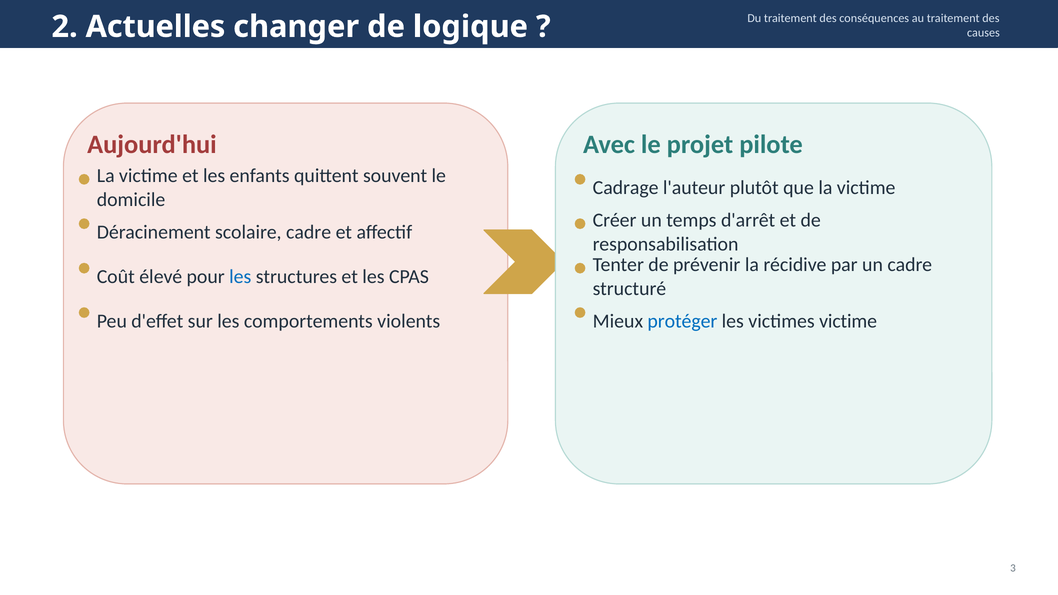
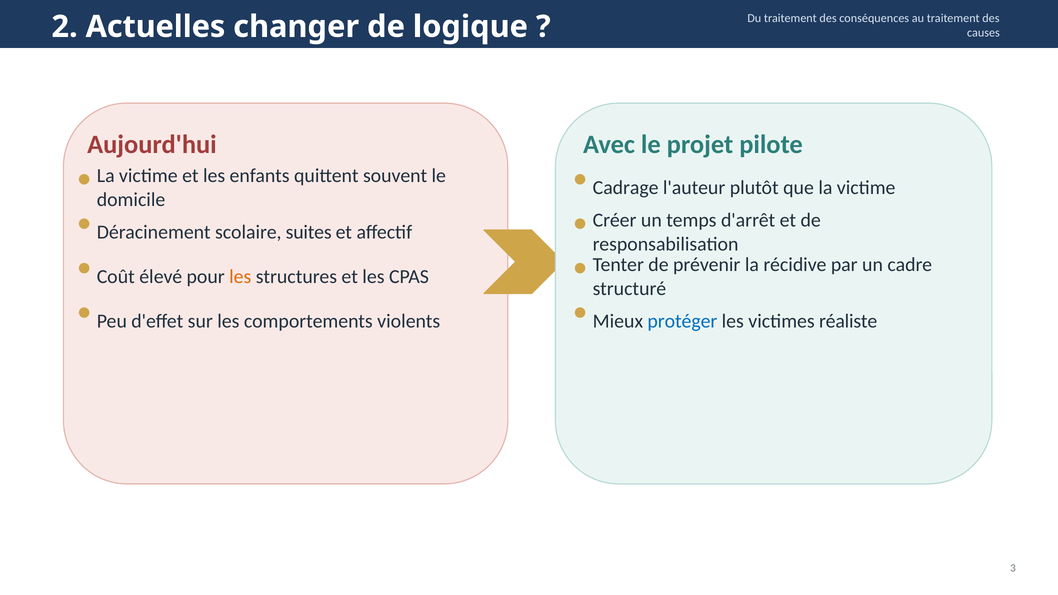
scolaire cadre: cadre -> suites (309, 232)
les colour: blue -> orange (240, 277)
victimes victime: victime -> réaliste (848, 321)
